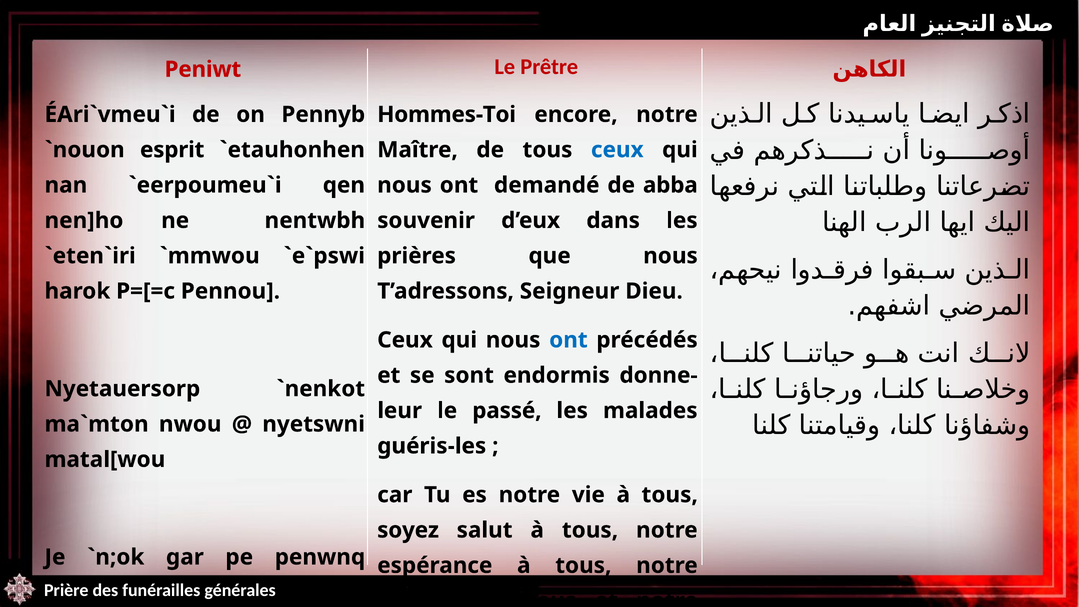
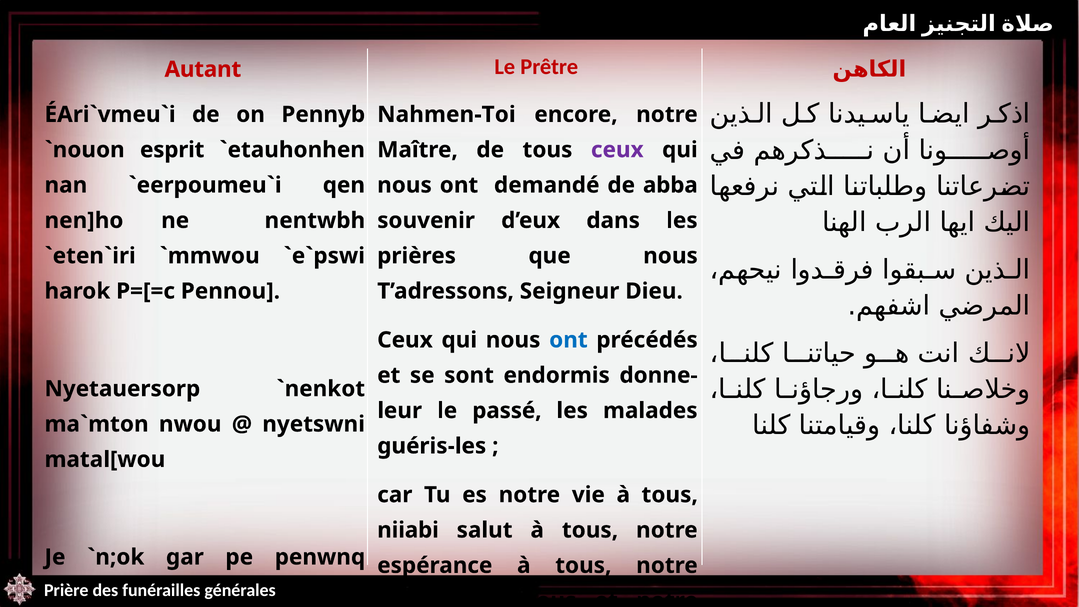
Peniwt: Peniwt -> Autant (203, 69)
Hommes-Toi: Hommes-Toi -> Nahmen-Toi (446, 114)
ceux colour: blue -> purple (617, 150)
soyez: soyez -> niiabi (408, 530)
